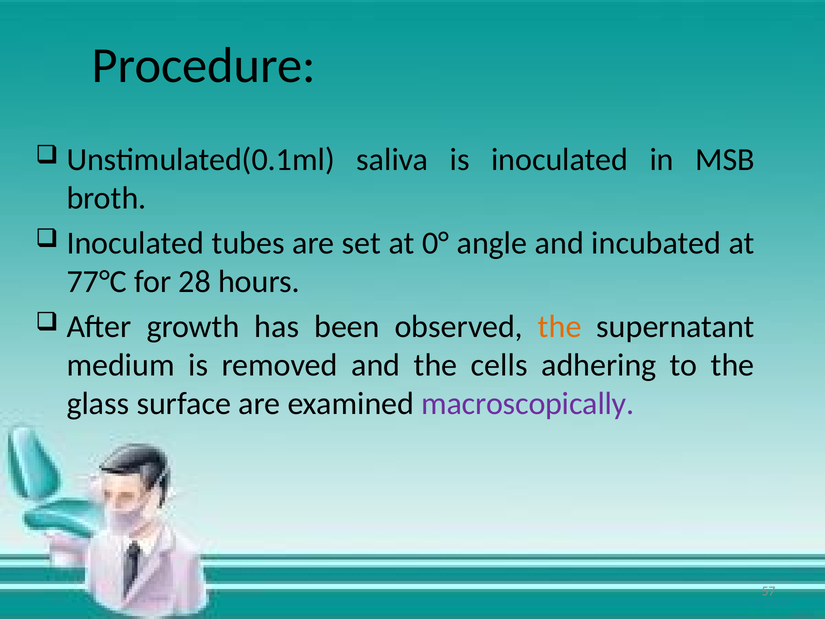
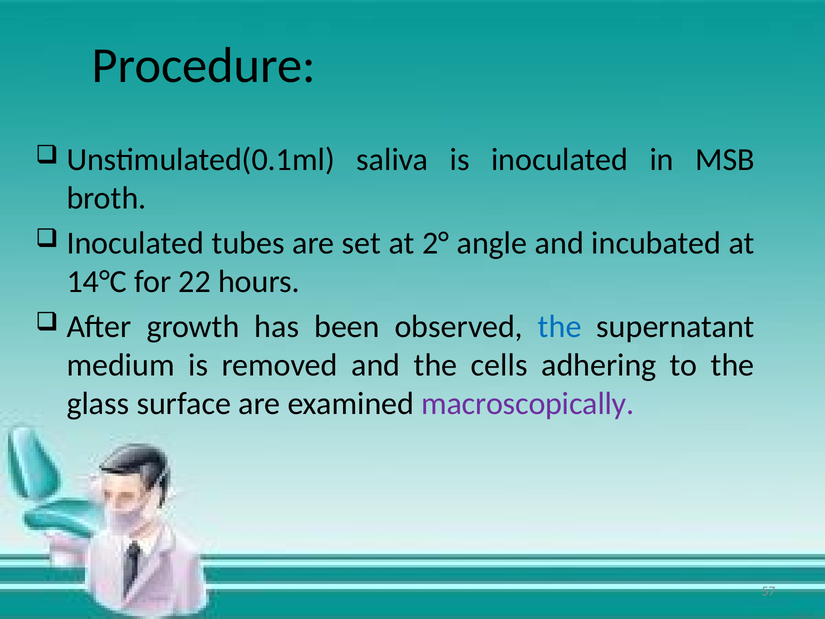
0°: 0° -> 2° (436, 243)
77°C: 77°C -> 14°C (97, 282)
28: 28 -> 22 (195, 282)
the colour: orange -> blue (560, 327)
